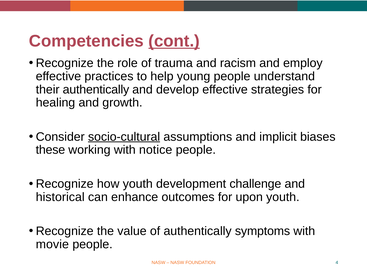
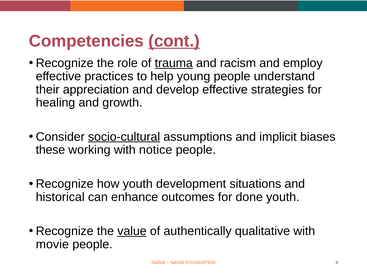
trauma underline: none -> present (174, 63)
their authentically: authentically -> appreciation (96, 90)
challenge: challenge -> situations (255, 184)
upon: upon -> done (249, 197)
value underline: none -> present (132, 231)
symptoms: symptoms -> qualitative (262, 231)
